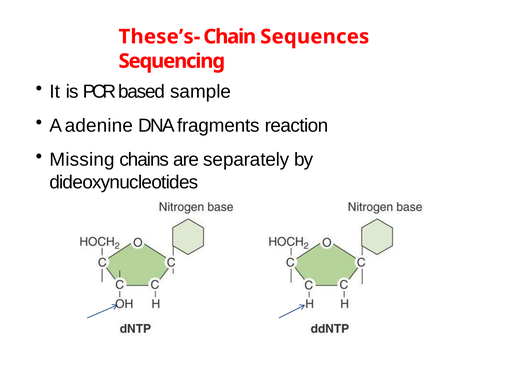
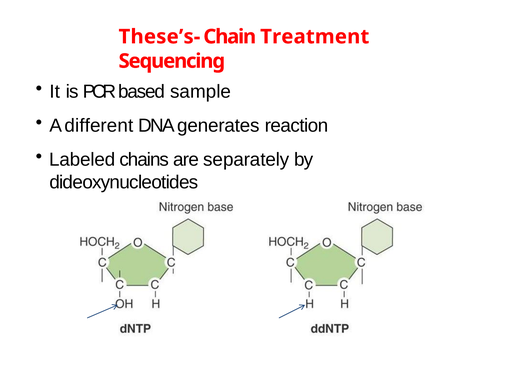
Sequences: Sequences -> Treatment (315, 37)
adenine: adenine -> different (99, 126)
fragments: fragments -> generates (218, 126)
Missing: Missing -> Labeled (82, 160)
